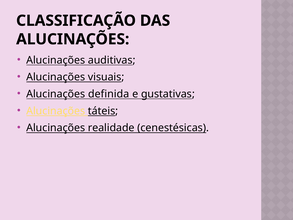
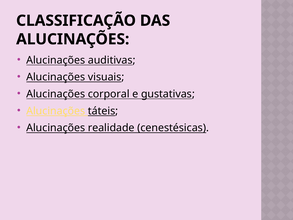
definida: definida -> corporal (109, 94)
